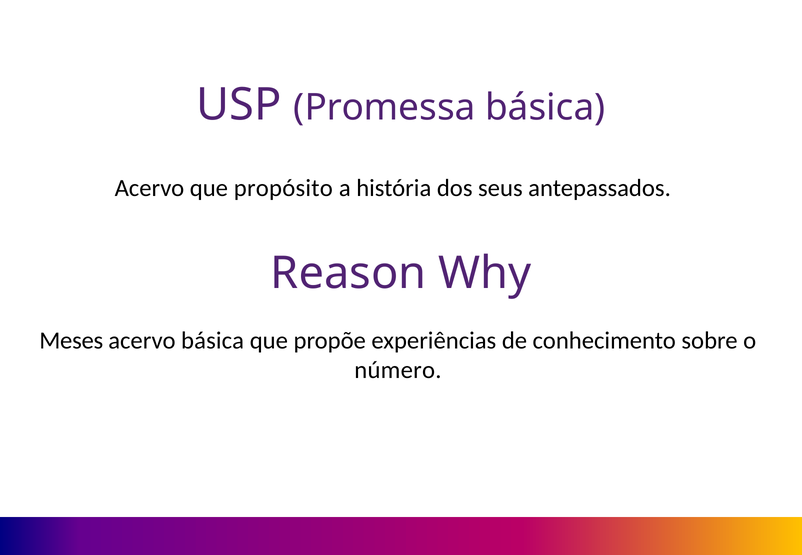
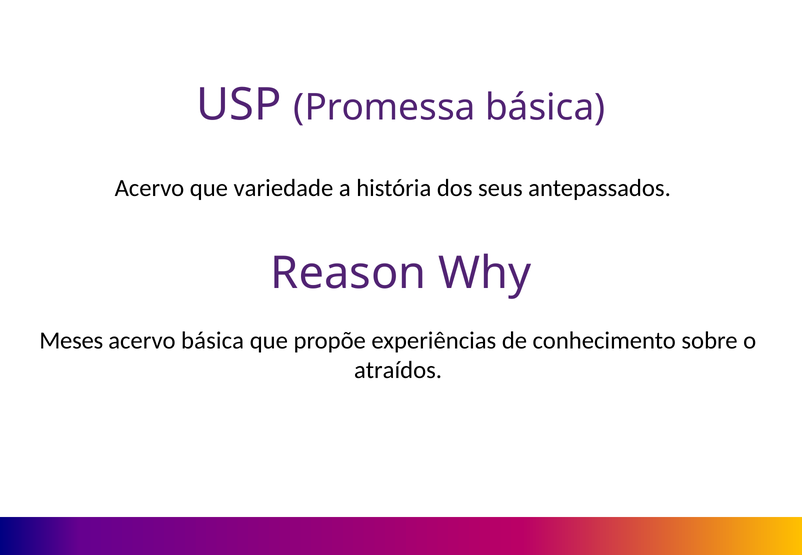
propósito: propósito -> variedade (283, 188)
número: número -> atraídos (398, 370)
